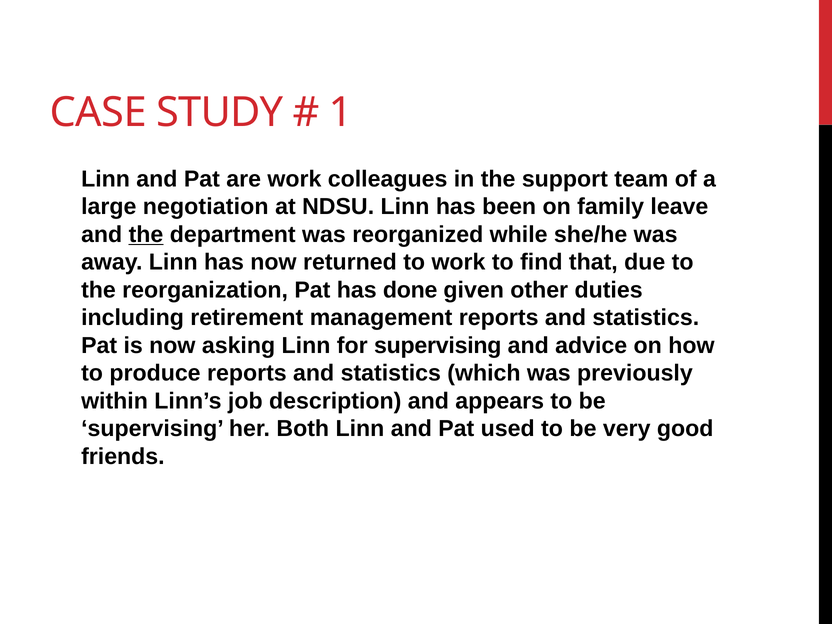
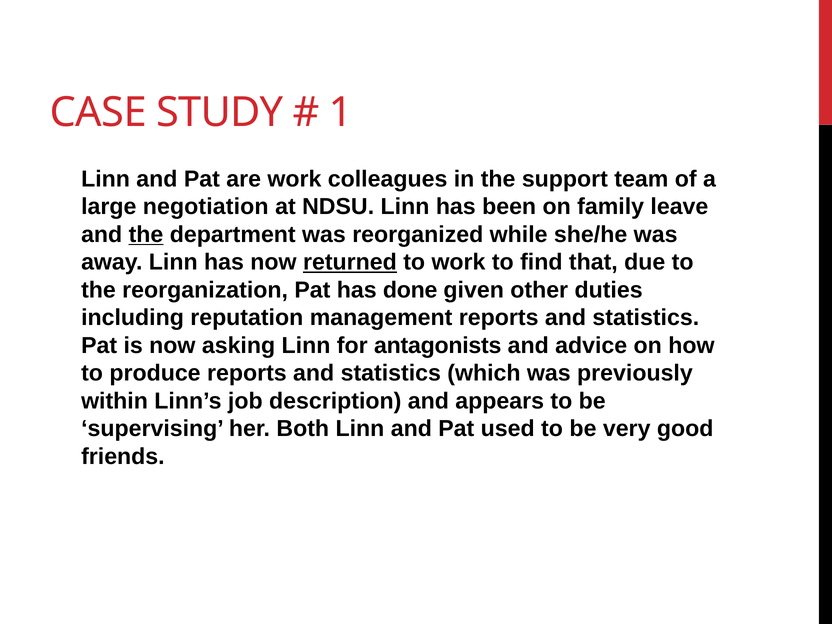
returned underline: none -> present (350, 262)
retirement: retirement -> reputation (247, 318)
for supervising: supervising -> antagonists (438, 346)
